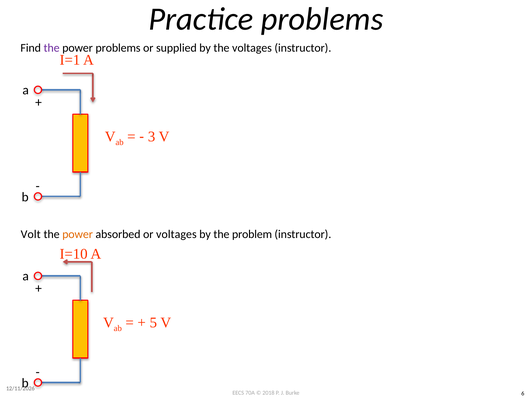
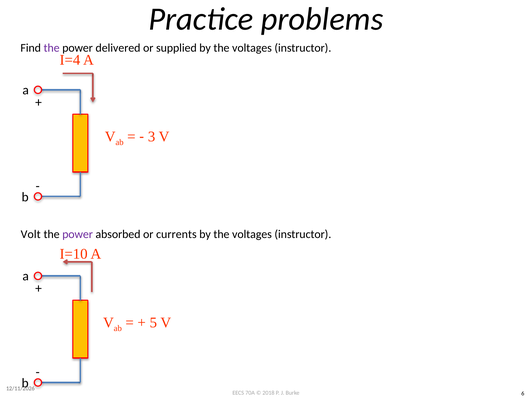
power problems: problems -> delivered (118, 48)
I=1: I=1 -> I=4 (70, 60)
power colour: orange -> purple (78, 234)
or voltages: voltages -> currents (176, 234)
problem: problem -> voltages (252, 234)
